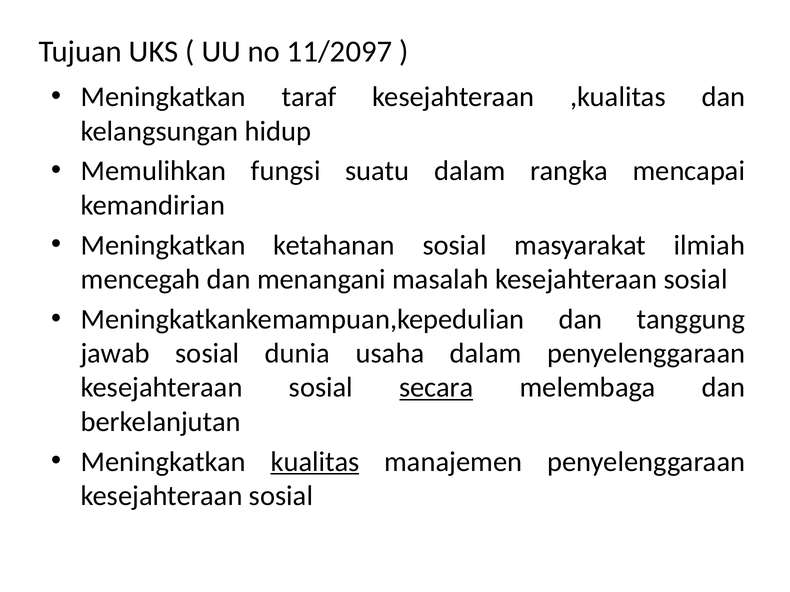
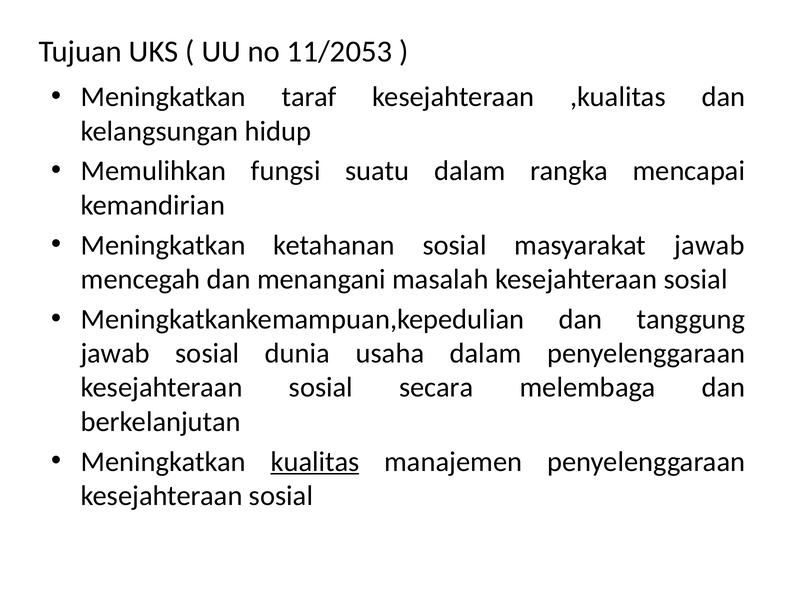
11/2097: 11/2097 -> 11/2053 (340, 51)
masyarakat ilmiah: ilmiah -> jawab (709, 245)
secara underline: present -> none (436, 388)
